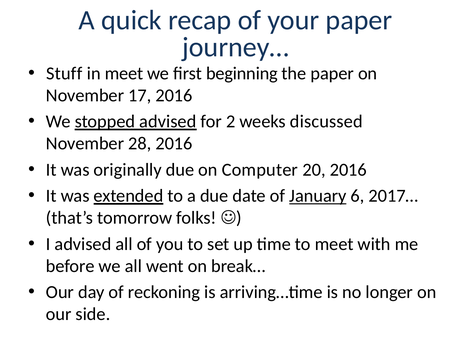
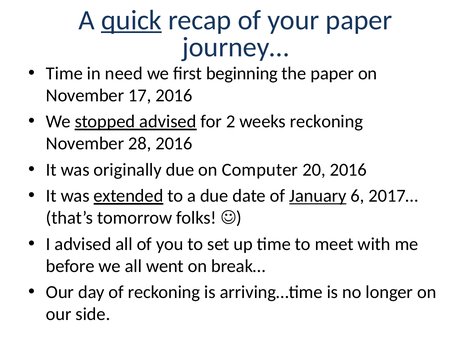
quick underline: none -> present (131, 20)
Stuff: Stuff -> Time (64, 74)
in meet: meet -> need (124, 74)
weeks discussed: discussed -> reckoning (326, 122)
